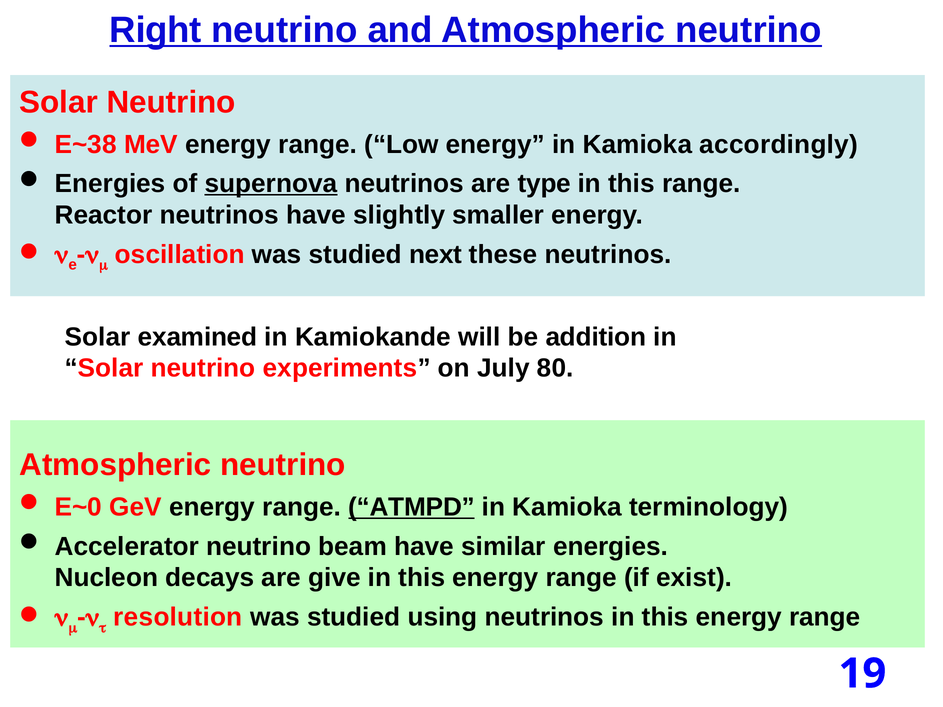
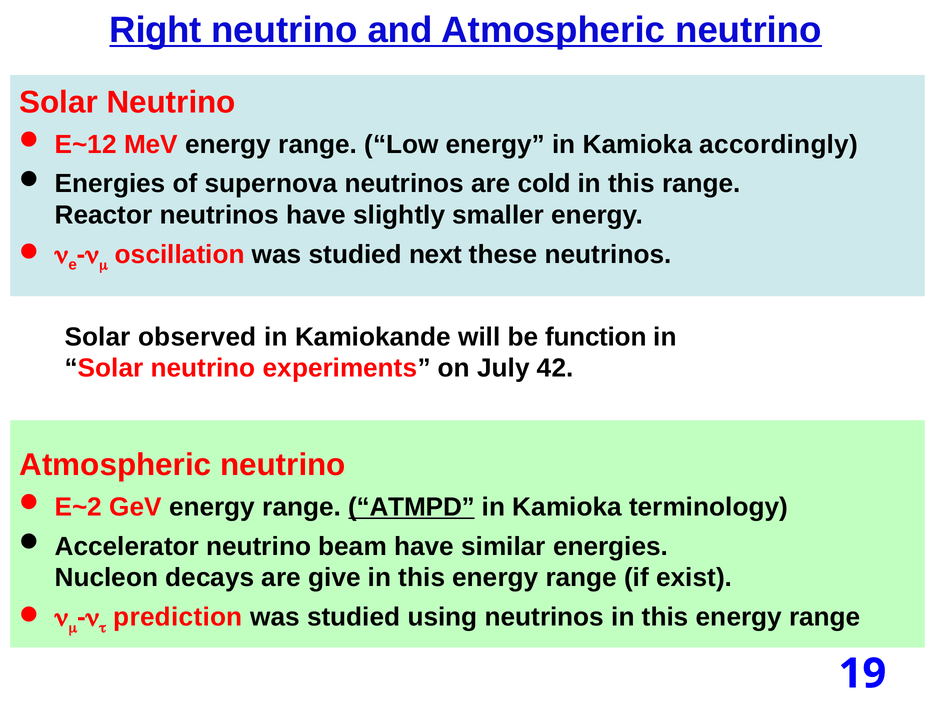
E~38: E~38 -> E~12 (86, 144)
supernova underline: present -> none (271, 184)
type: type -> cold (544, 184)
examined: examined -> observed (197, 337)
addition: addition -> function (596, 337)
80: 80 -> 42 (555, 368)
E~0: E~0 -> E~2 (78, 507)
resolution: resolution -> prediction (178, 617)
